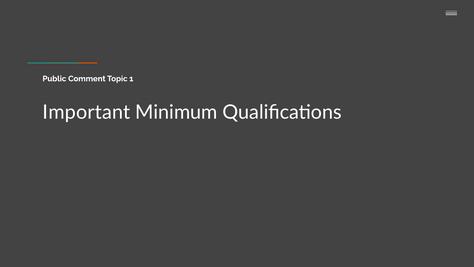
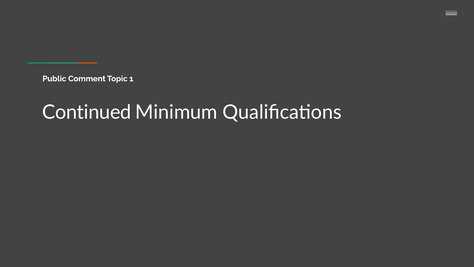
Important: Important -> Continued (87, 112)
